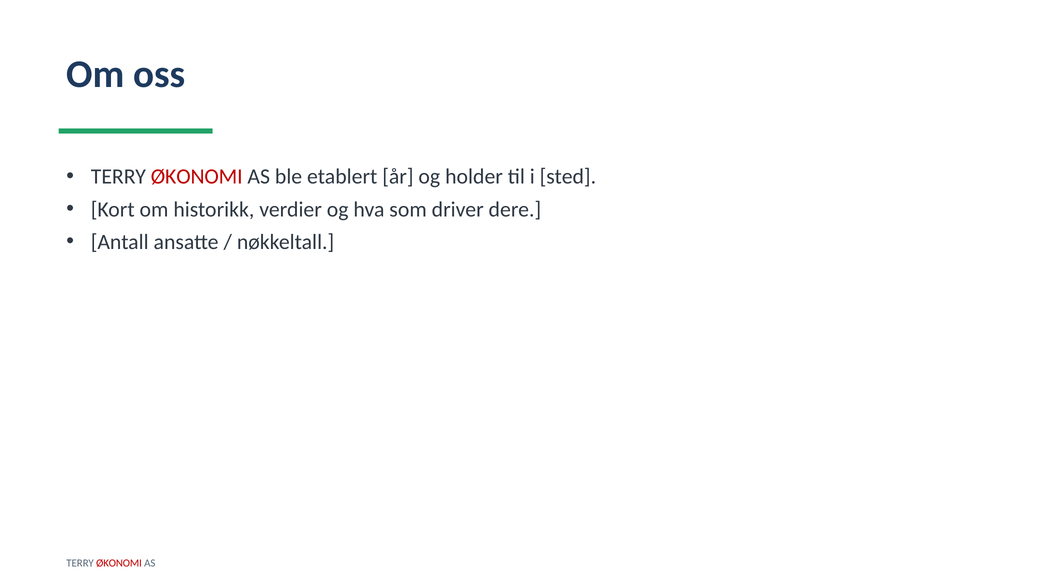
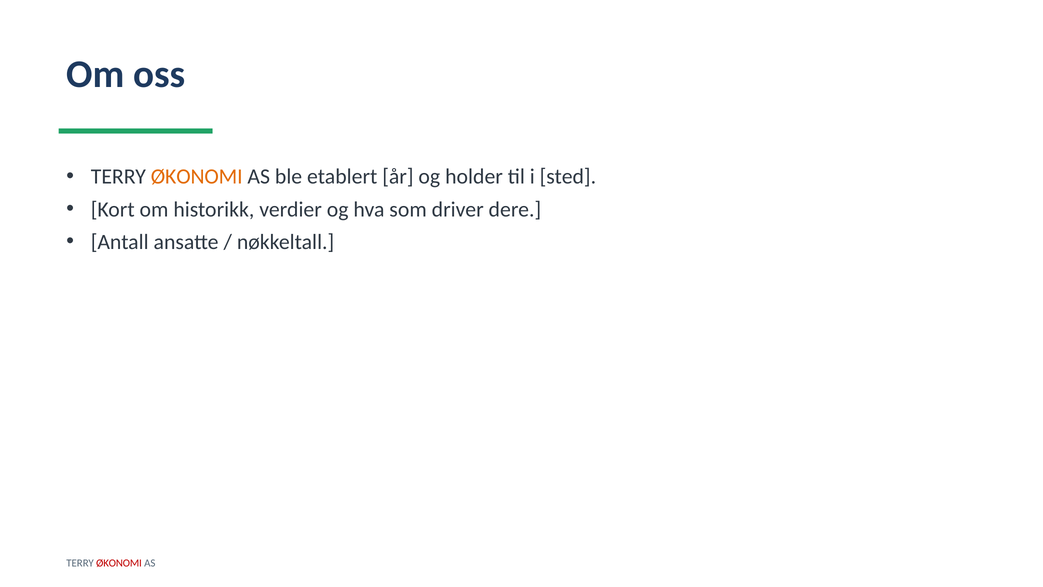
ØKONOMI colour: red -> orange (197, 177)
